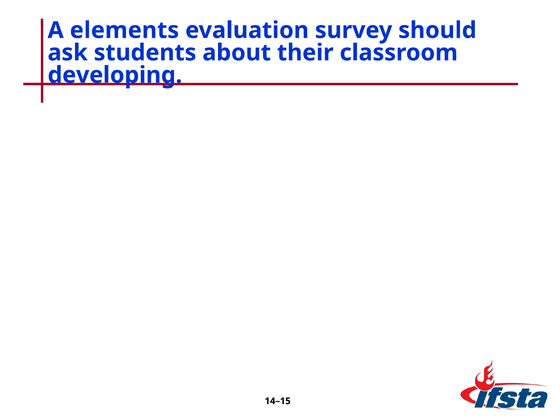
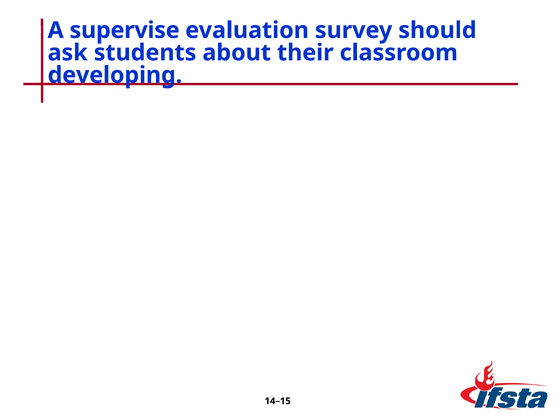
elements: elements -> supervise (125, 30)
